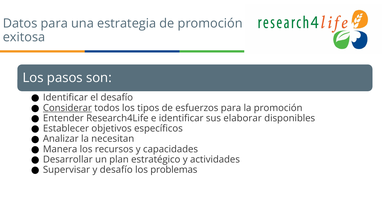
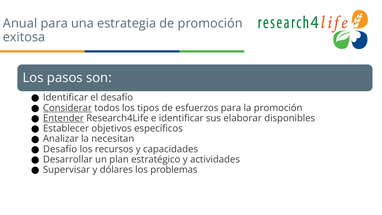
Datos: Datos -> Anual (20, 23)
Entender underline: none -> present (63, 118)
Manera: Manera -> Desafío (60, 149)
y desafío: desafío -> dólares (116, 170)
